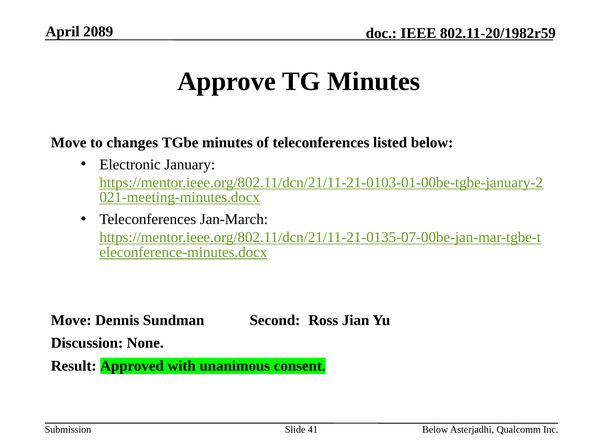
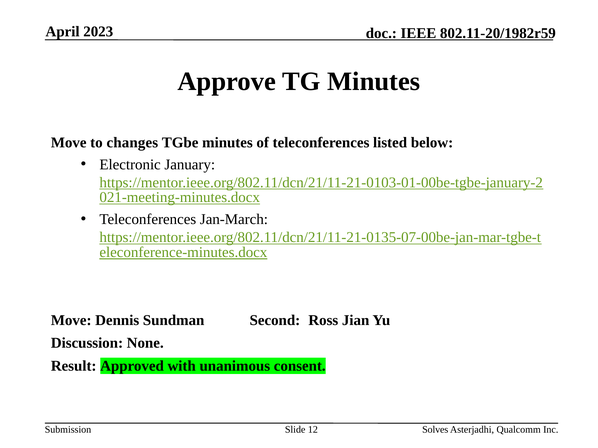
2089: 2089 -> 2023 (98, 32)
41: 41 -> 12 (313, 430)
Below: Below -> Solves (435, 430)
